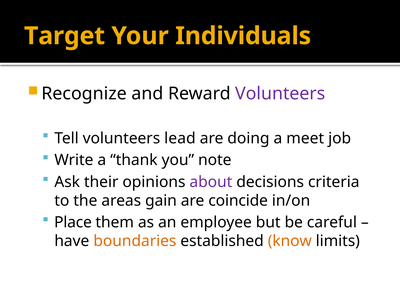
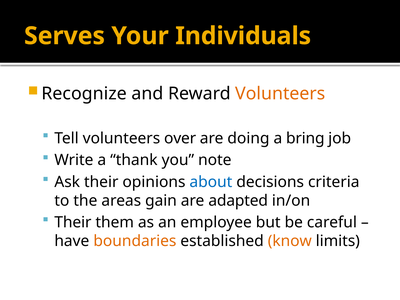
Target: Target -> Serves (64, 36)
Volunteers colour: purple -> orange (280, 94)
lead: lead -> over (180, 138)
meet: meet -> bring (305, 138)
about colour: purple -> blue (211, 182)
coincide: coincide -> adapted (238, 201)
Place: Place -> Their (73, 222)
